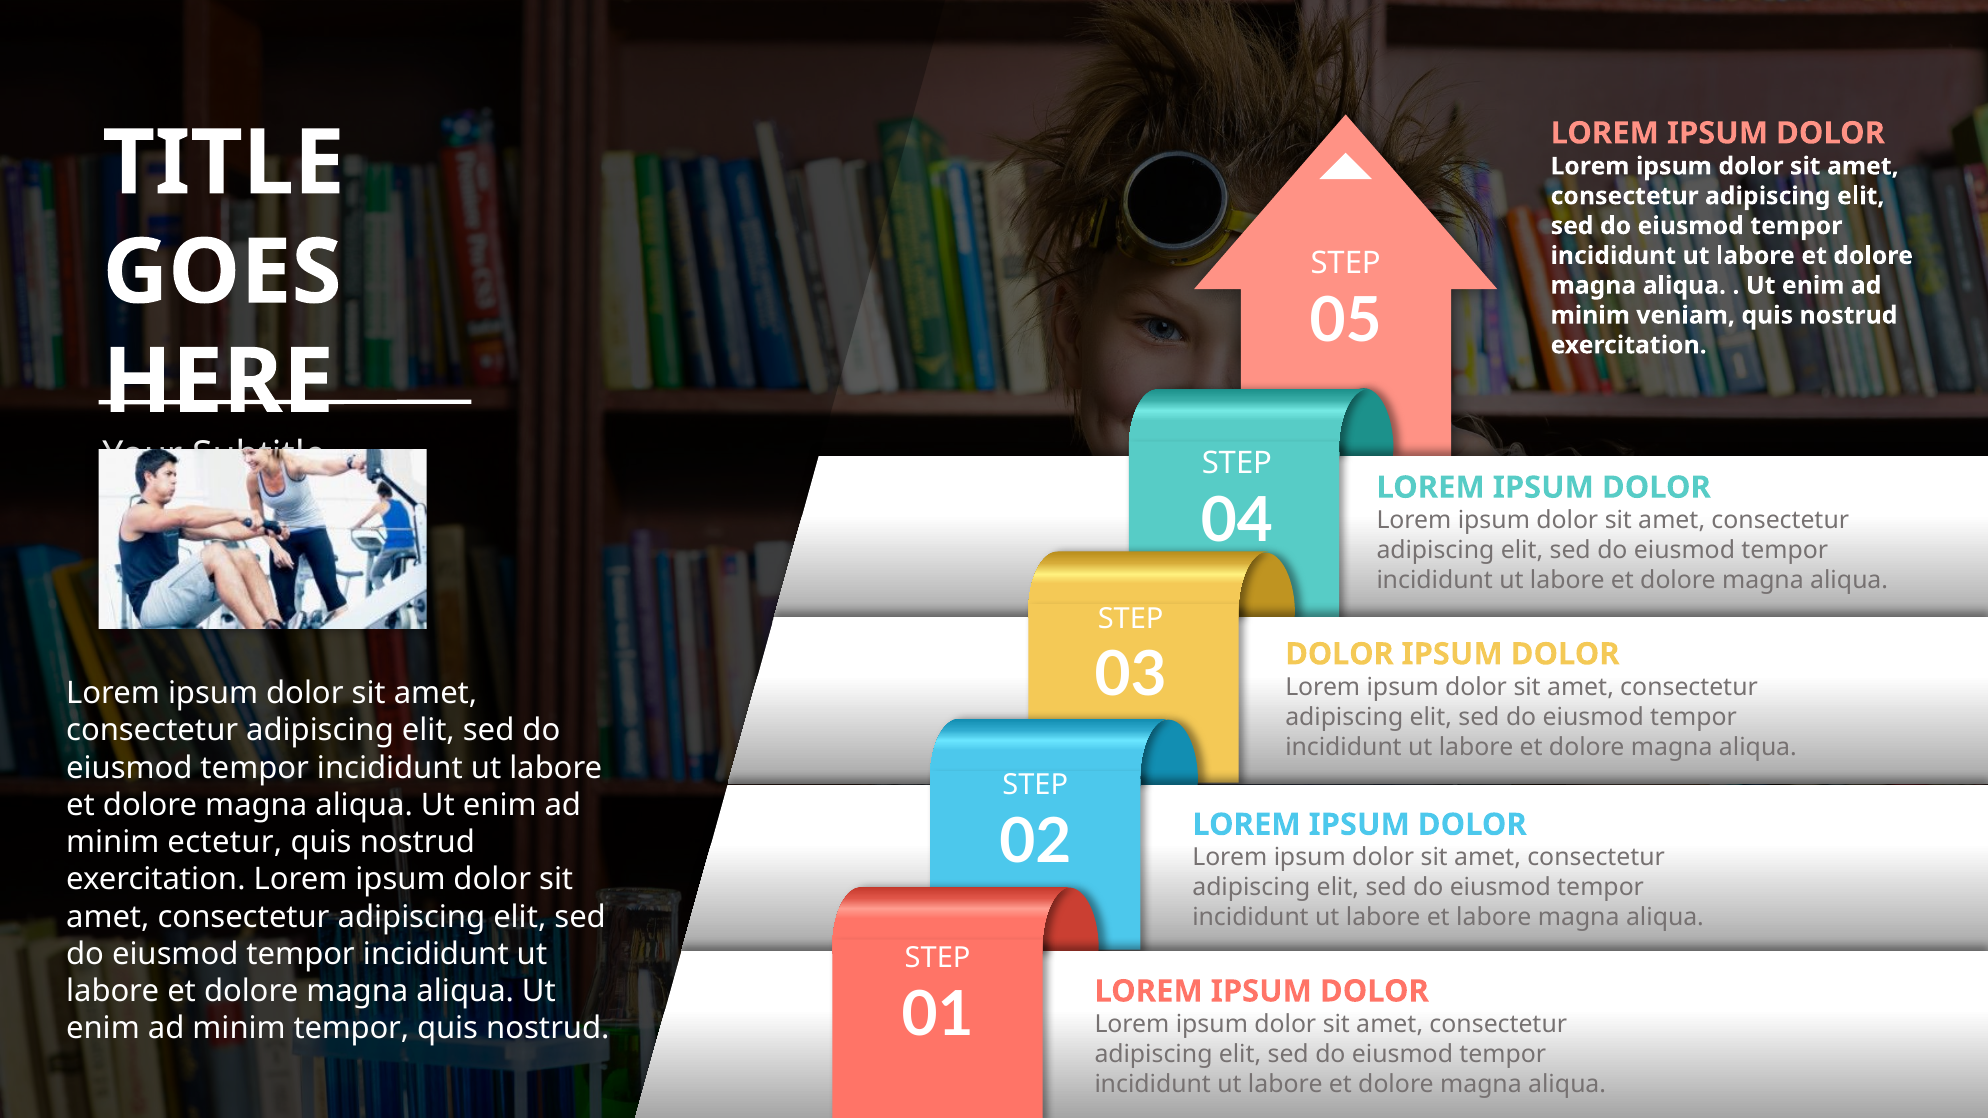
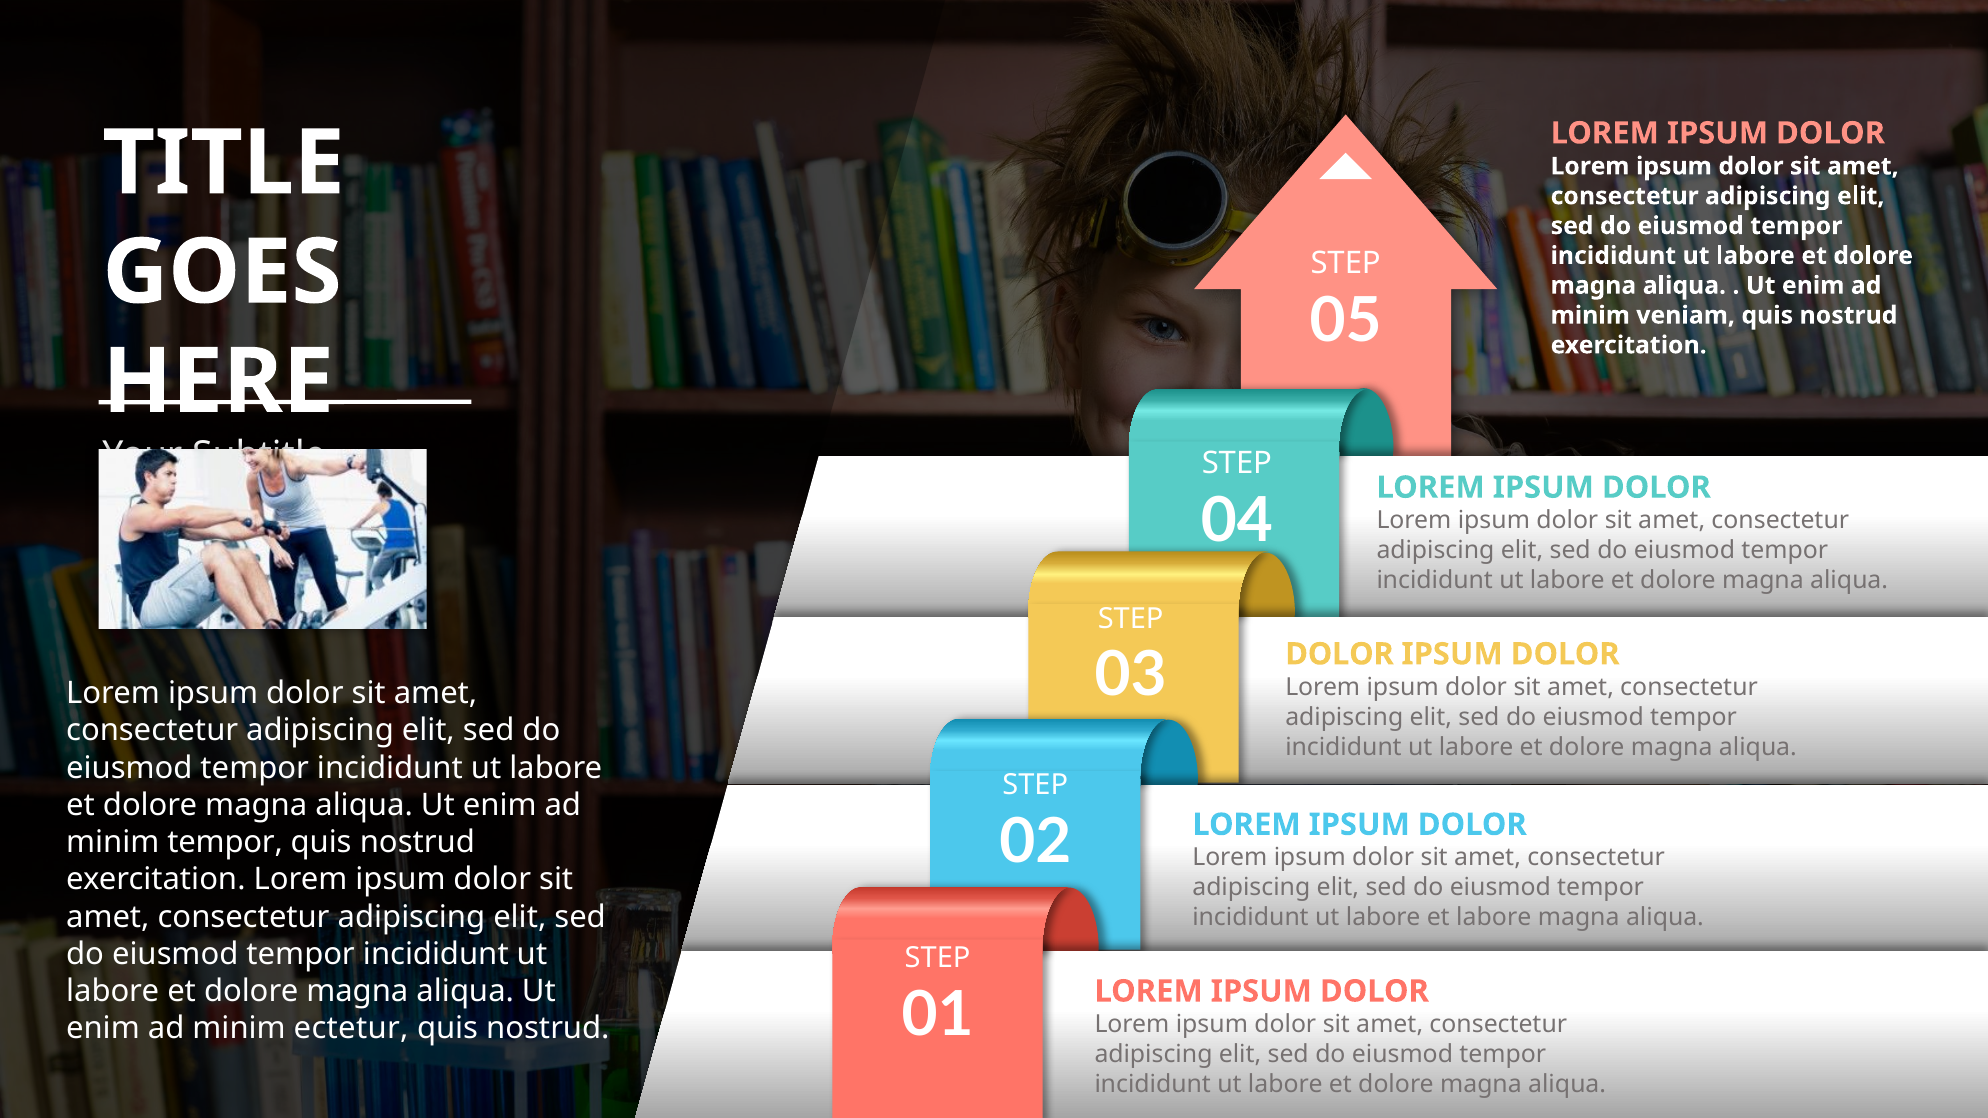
minim ectetur: ectetur -> tempor (225, 842)
minim tempor: tempor -> ectetur (351, 1029)
